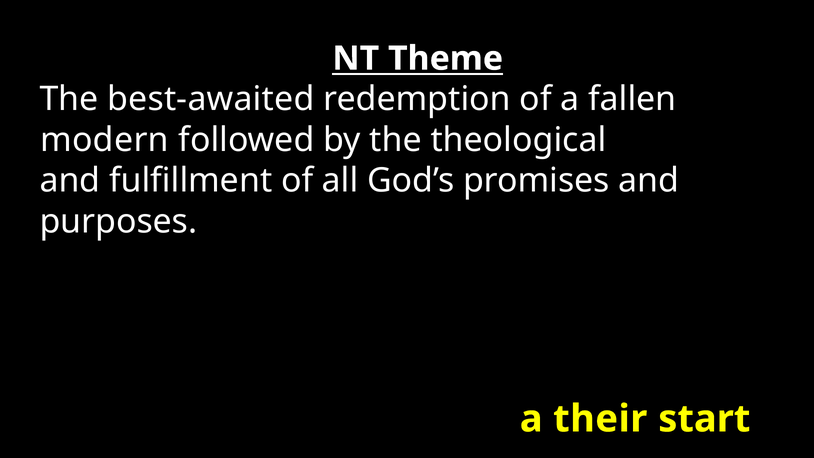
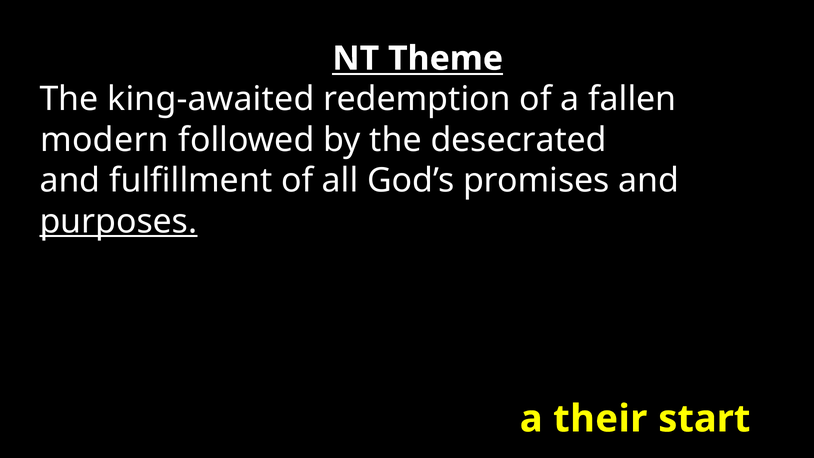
best-awaited: best-awaited -> king-awaited (211, 99)
theological: theological -> desecrated (519, 140)
purposes underline: none -> present (118, 221)
